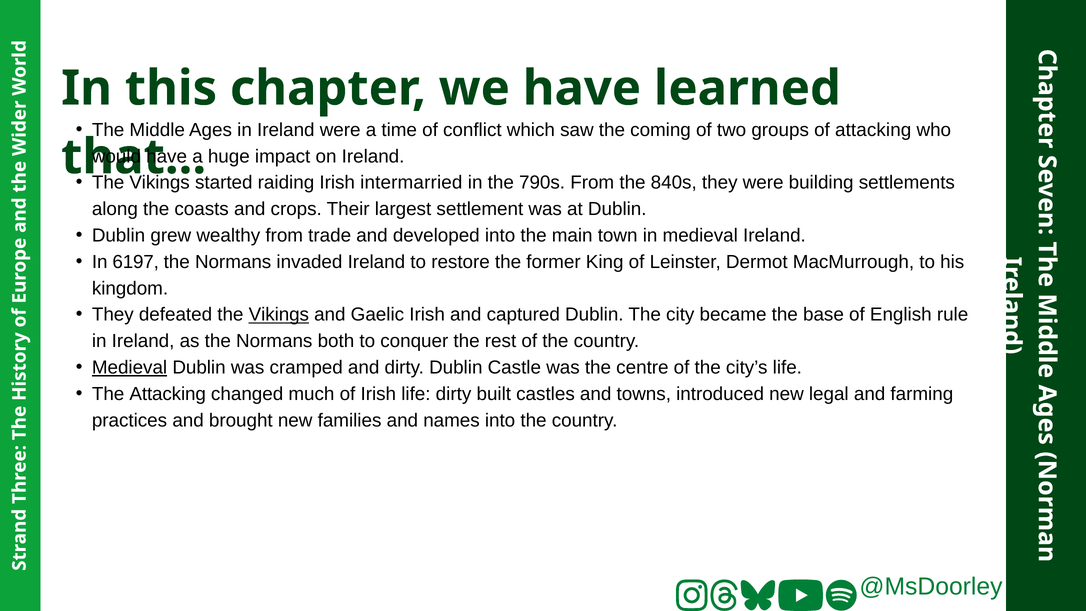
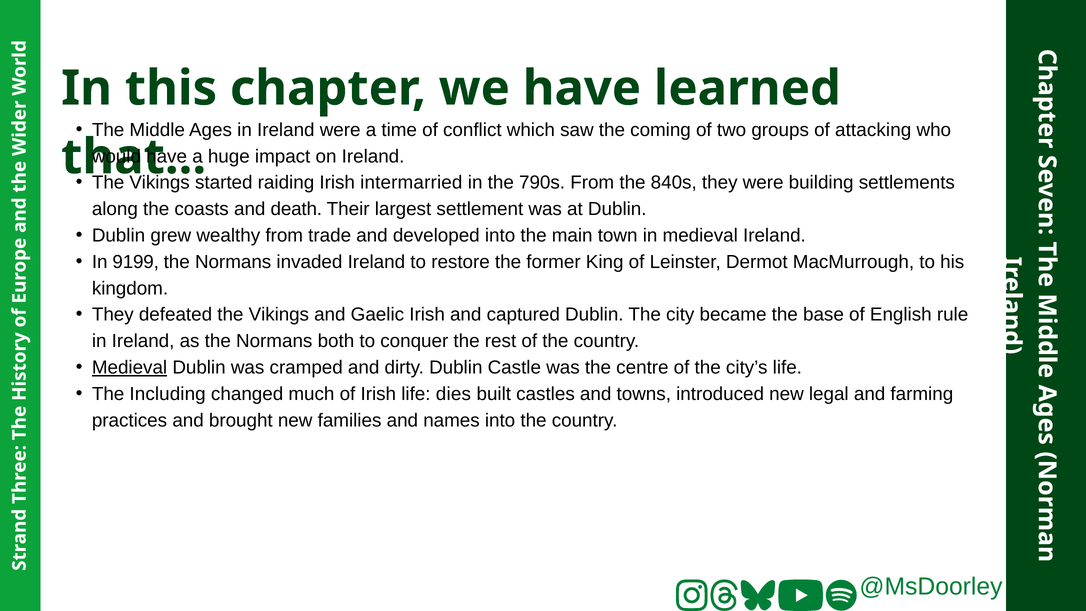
crops: crops -> death (296, 209)
6197: 6197 -> 9199 (136, 262)
Vikings underline: present -> none (279, 315)
The Attacking: Attacking -> Including (168, 394)
life dirty: dirty -> dies (453, 394)
